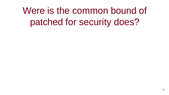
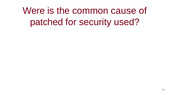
bound: bound -> cause (124, 11)
does: does -> used (127, 22)
